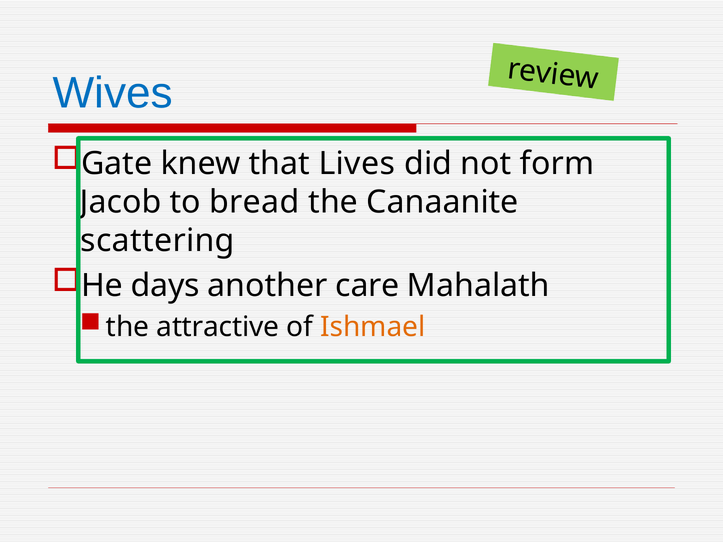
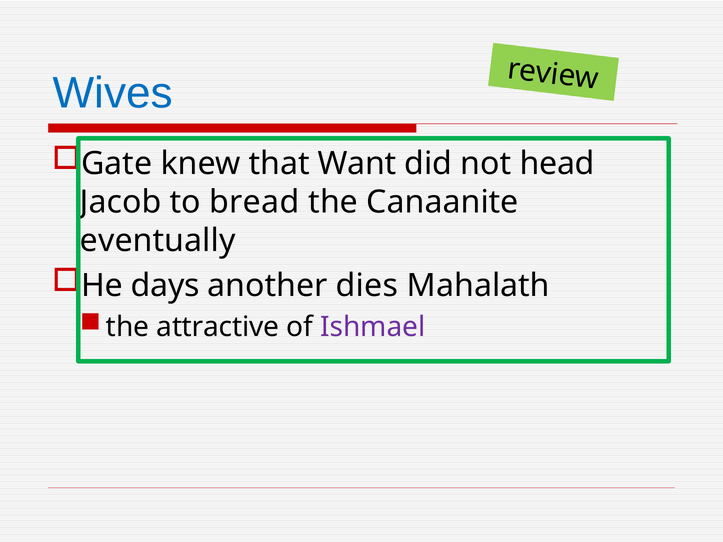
Lives: Lives -> Want (357, 164)
form: form -> head (557, 164)
scattering: scattering -> eventually (158, 241)
care: care -> dies (367, 286)
Ishmael colour: orange -> purple (373, 327)
